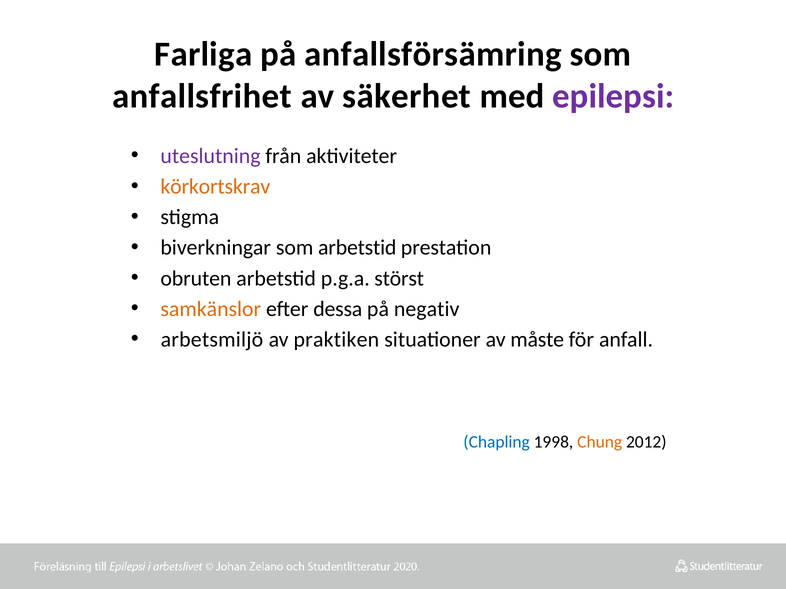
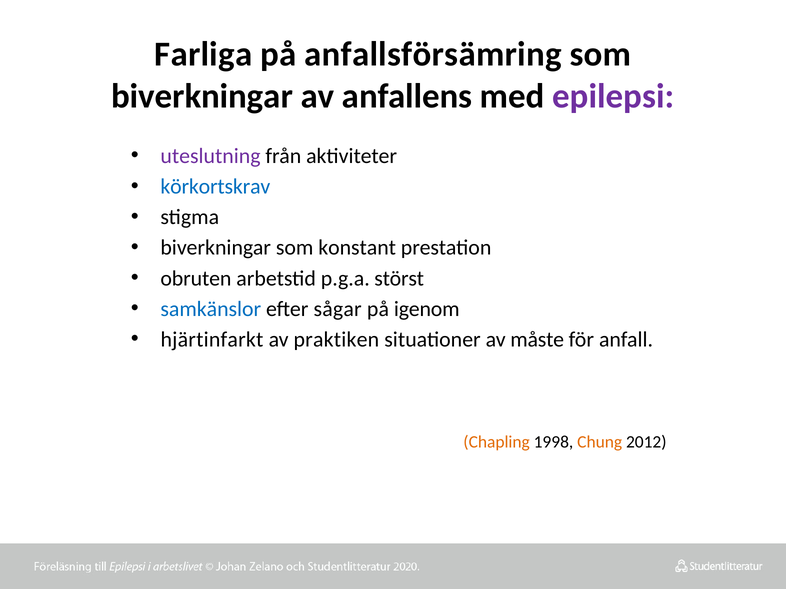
anfallsfrihet: anfallsfrihet -> biverkningar (202, 96)
säkerhet: säkerhet -> anfallens (407, 96)
körkortskrav colour: orange -> blue (215, 187)
som arbetstid: arbetstid -> konstant (357, 248)
samkänslor colour: orange -> blue (211, 309)
dessa: dessa -> sågar (338, 309)
negativ: negativ -> igenom (427, 309)
arbetsmiljö: arbetsmiljö -> hjärtinfarkt (212, 340)
Chapling colour: blue -> orange (497, 442)
